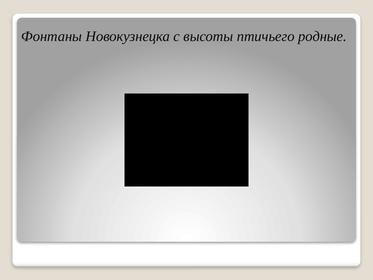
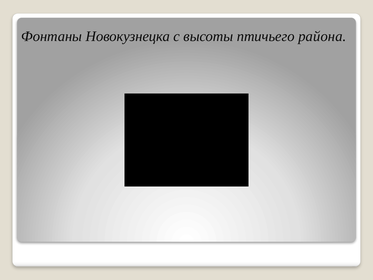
родные: родные -> района (322, 36)
